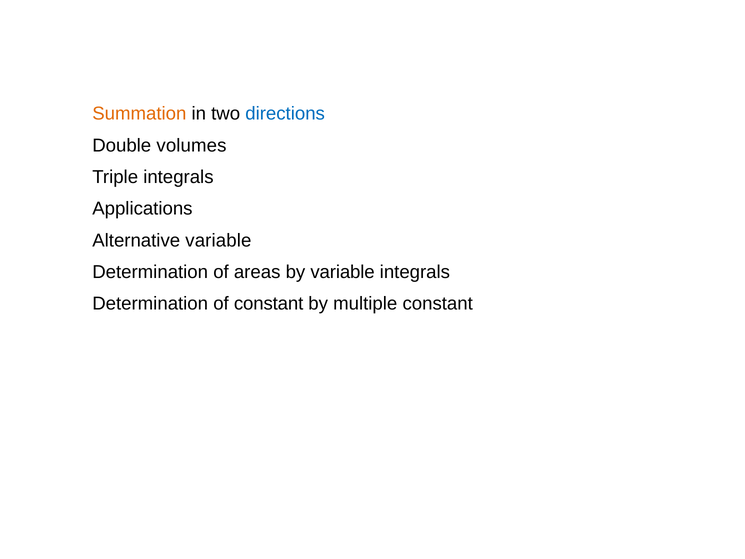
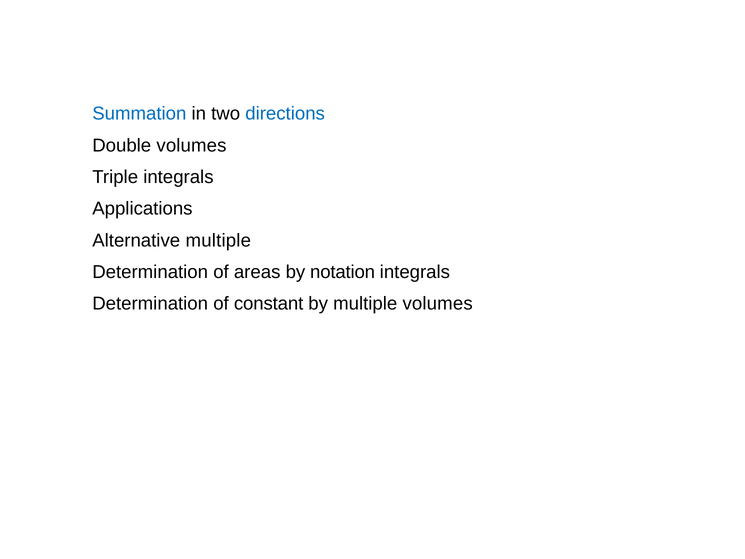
Summation colour: orange -> blue (139, 114)
Alternative variable: variable -> multiple (218, 240)
by variable: variable -> notation (343, 272)
multiple constant: constant -> volumes (438, 304)
